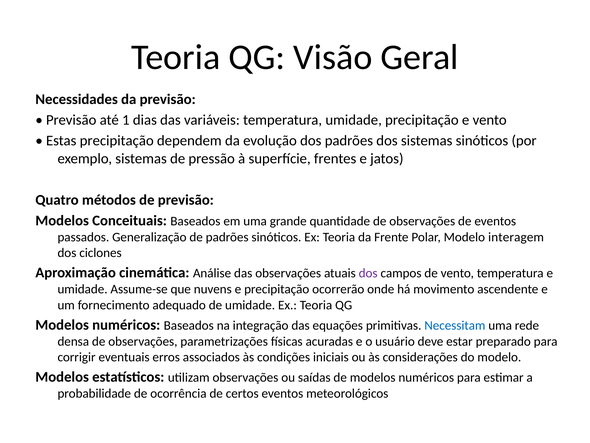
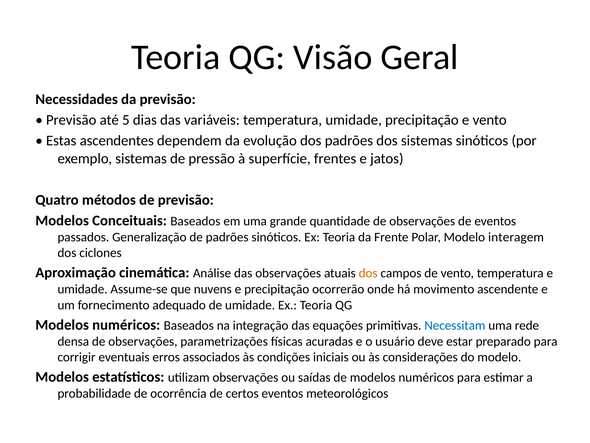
1: 1 -> 5 (126, 120)
Estas precipitação: precipitação -> ascendentes (117, 141)
dos colour: purple -> orange (368, 273)
